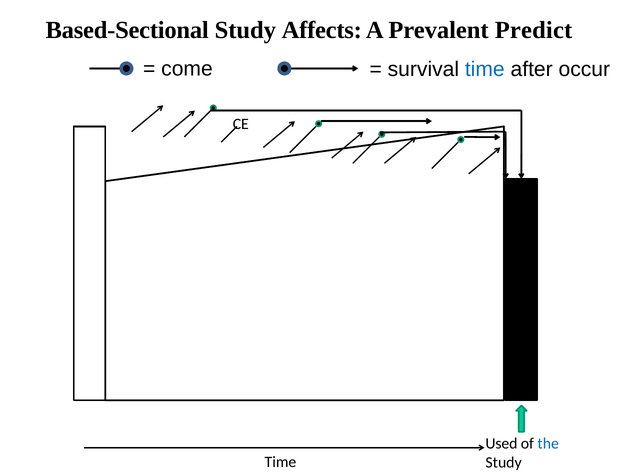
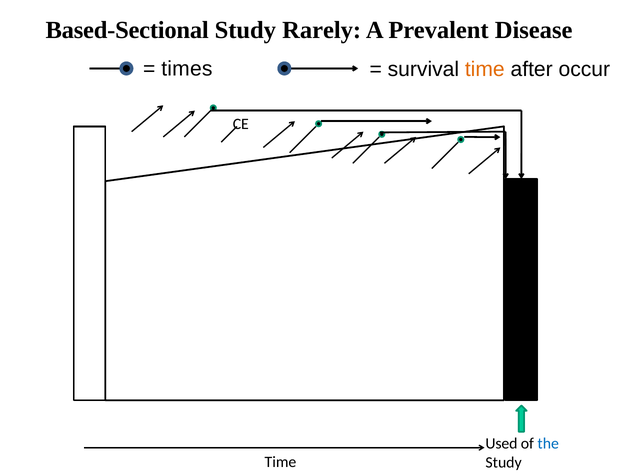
Affects: Affects -> Rarely (322, 30)
Predict: Predict -> Disease (534, 30)
come: come -> times (187, 69)
time colour: blue -> orange (485, 70)
